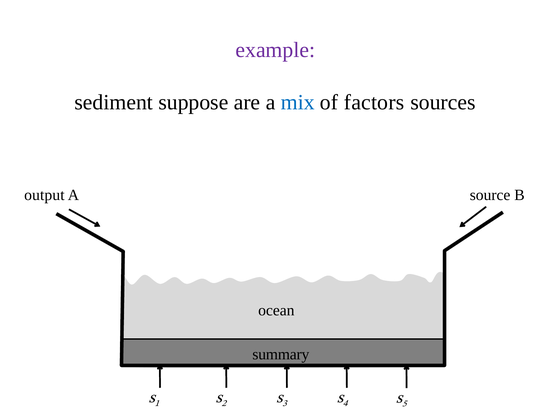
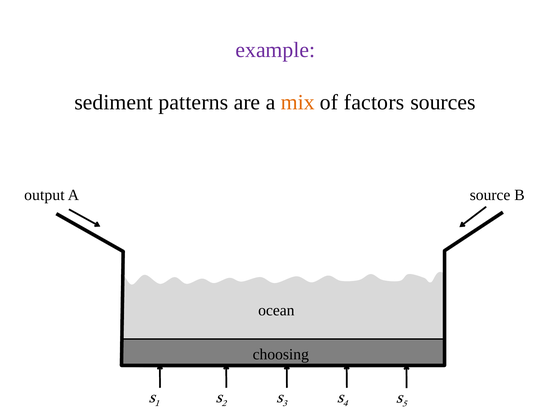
suppose: suppose -> patterns (193, 102)
mix colour: blue -> orange (298, 102)
summary: summary -> choosing (281, 354)
